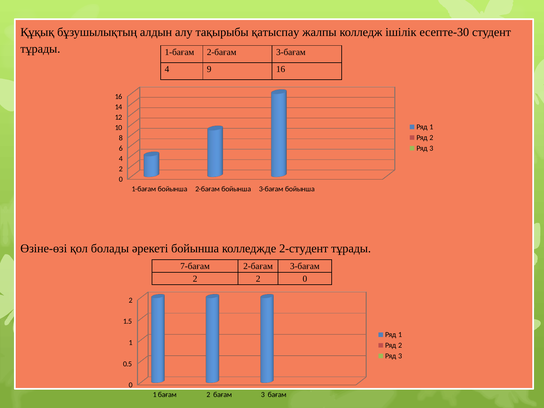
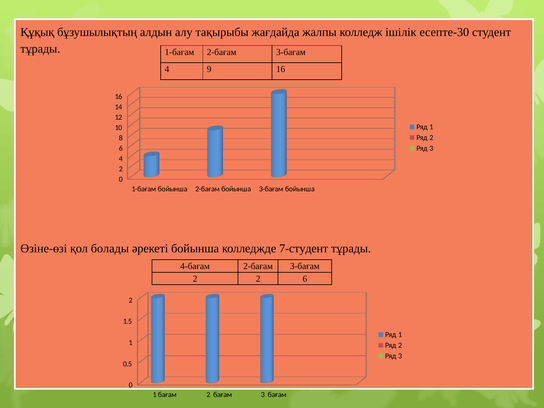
қатыспау: қатыспау -> жағдайда (275, 32)
2-студент: 2-студент -> 7-студент (304, 249)
7-бағам: 7-бағам -> 4-бағам (195, 266)
2 0: 0 -> 6 (305, 279)
